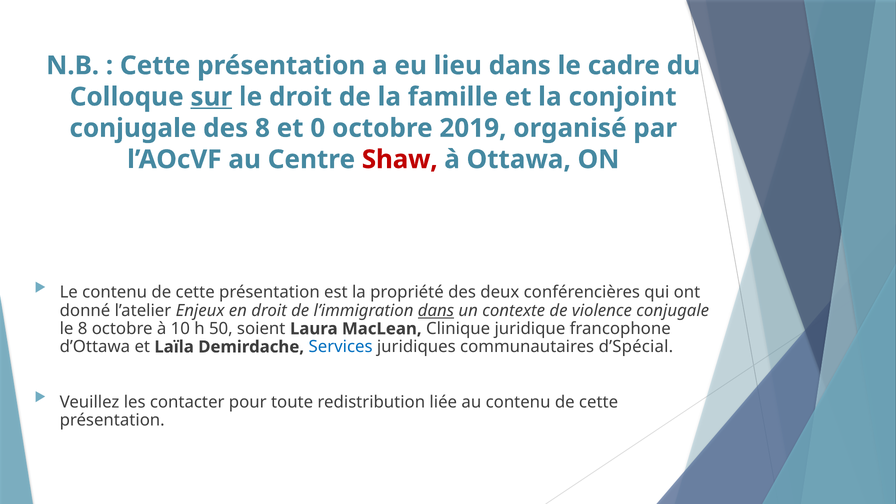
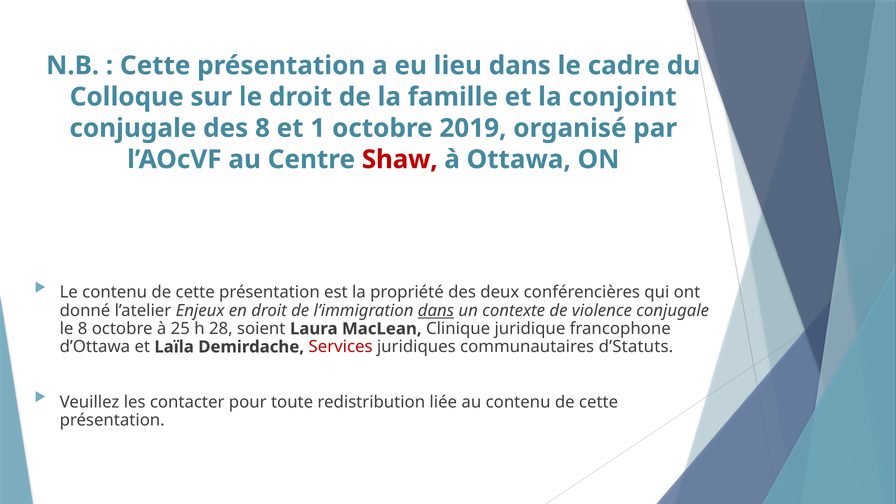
sur underline: present -> none (211, 97)
0: 0 -> 1 (318, 128)
10: 10 -> 25 (180, 329)
50: 50 -> 28 (221, 329)
Services colour: blue -> red (341, 347)
d’Spécial: d’Spécial -> d’Statuts (636, 347)
